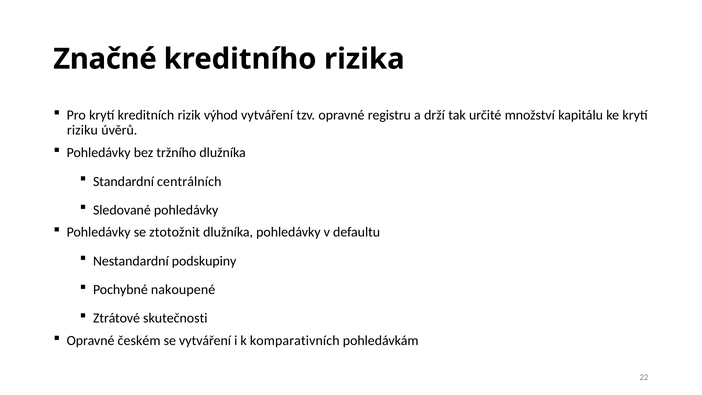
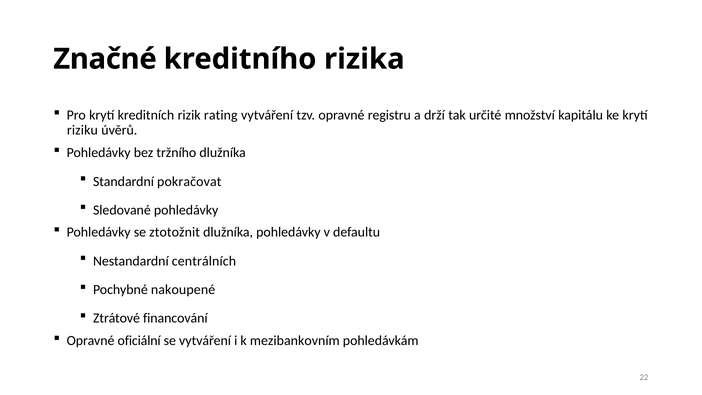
výhod: výhod -> rating (221, 115)
centrálních: centrálních -> pokračovat (189, 181)
podskupiny: podskupiny -> centrálních (204, 261)
skutečnosti: skutečnosti -> financování (175, 318)
českém: českém -> oficiální (139, 340)
komparativních: komparativních -> mezibankovním (295, 340)
